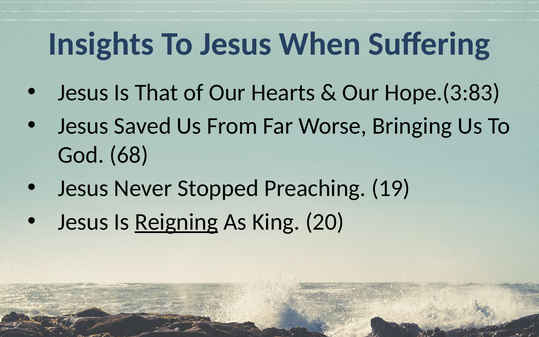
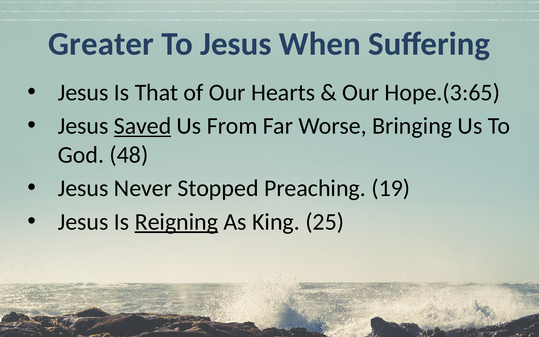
Insights: Insights -> Greater (101, 44)
Hope.(3:83: Hope.(3:83 -> Hope.(3:65 (442, 92)
Saved underline: none -> present (143, 126)
68: 68 -> 48 (129, 155)
20: 20 -> 25 (325, 222)
